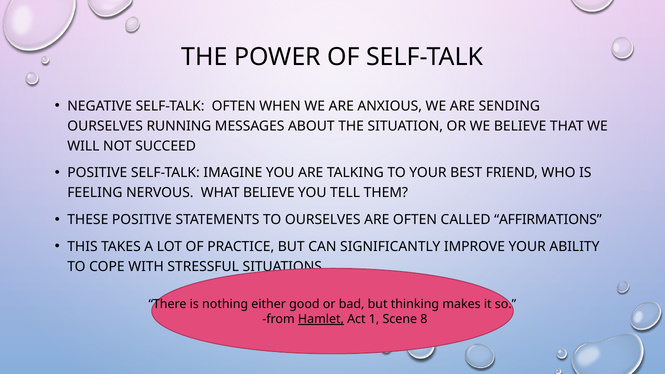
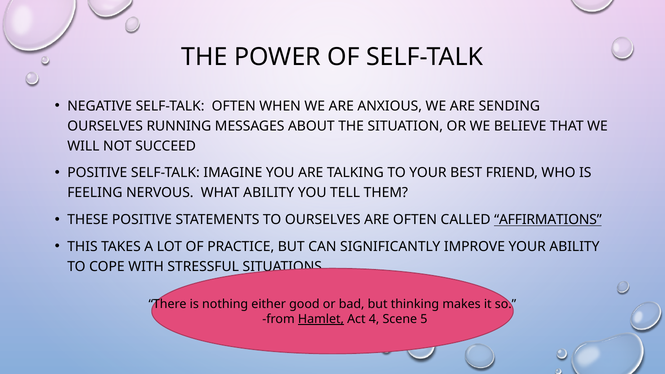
WHAT BELIEVE: BELIEVE -> ABILITY (269, 193)
AFFIRMATIONS underline: none -> present (548, 220)
1: 1 -> 4 (374, 319)
8: 8 -> 5 (424, 319)
